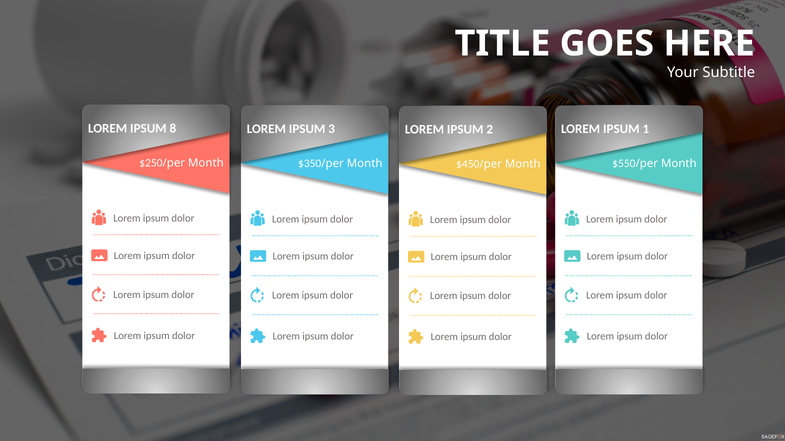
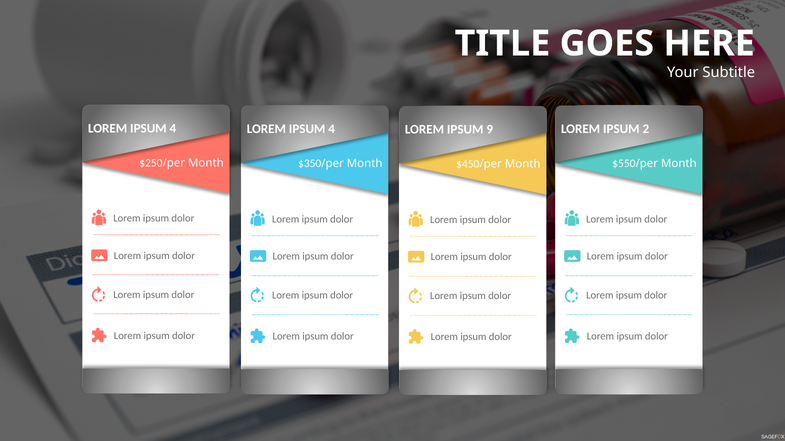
8: 8 -> 4 (173, 128)
3: 3 -> 4 (332, 129)
1: 1 -> 2 (646, 129)
2: 2 -> 9 (490, 130)
